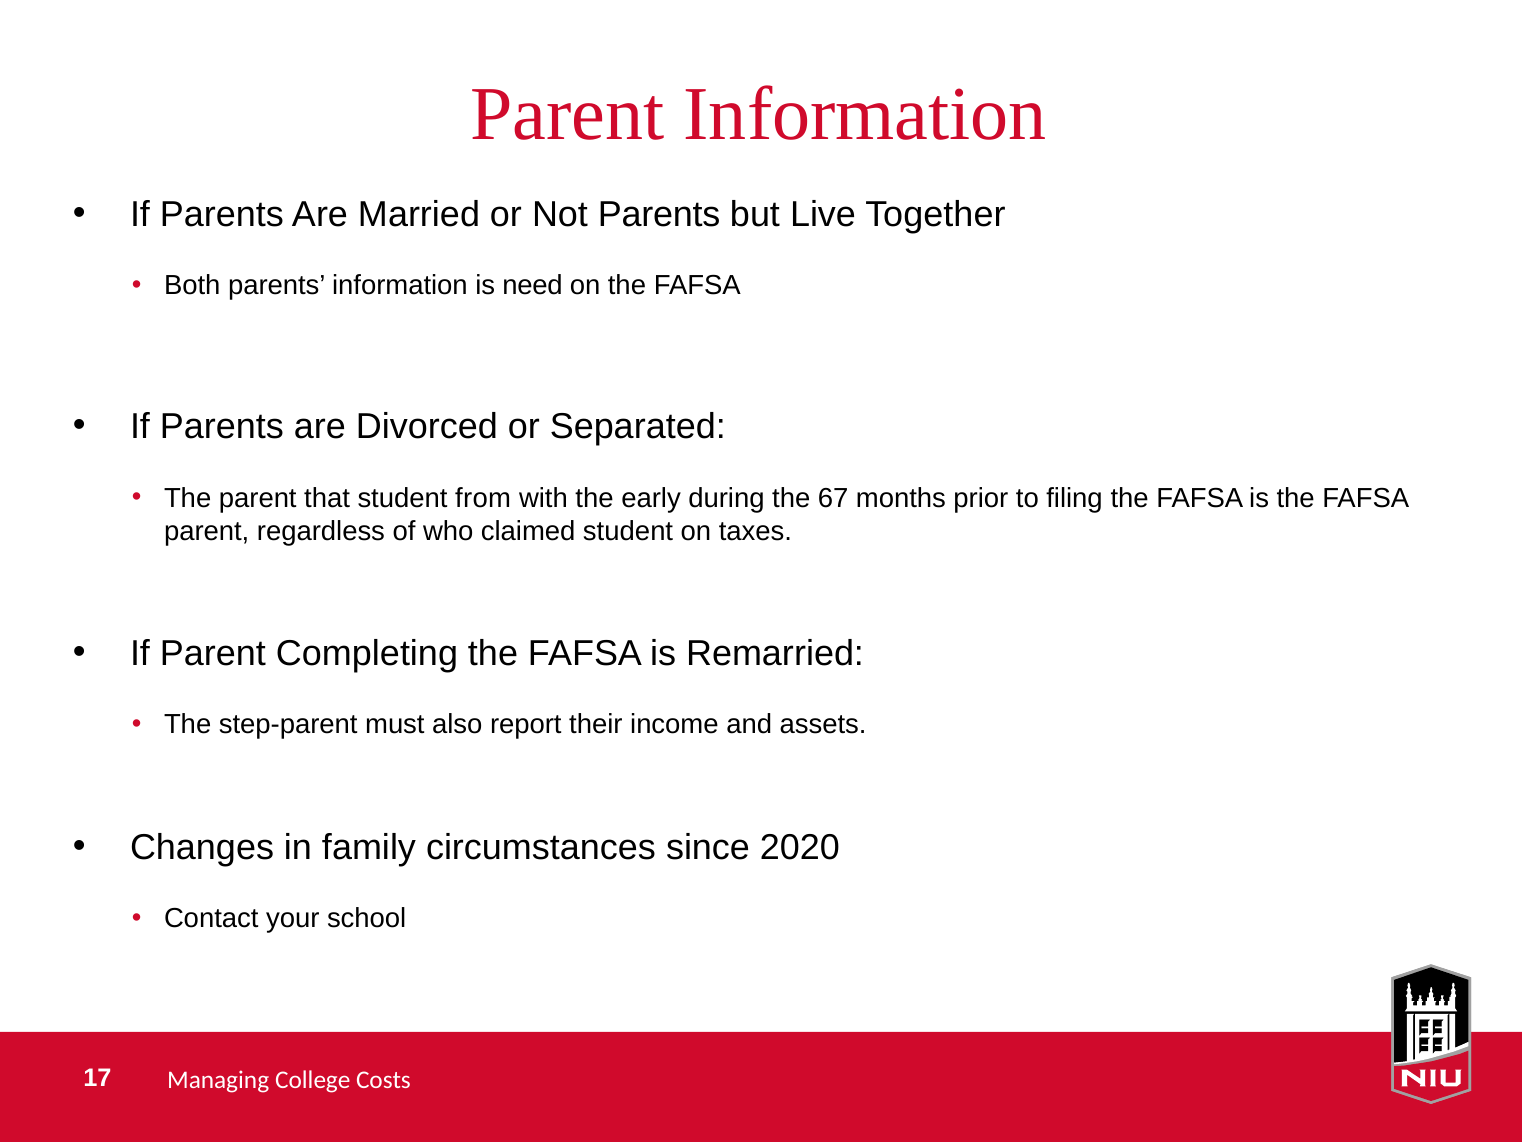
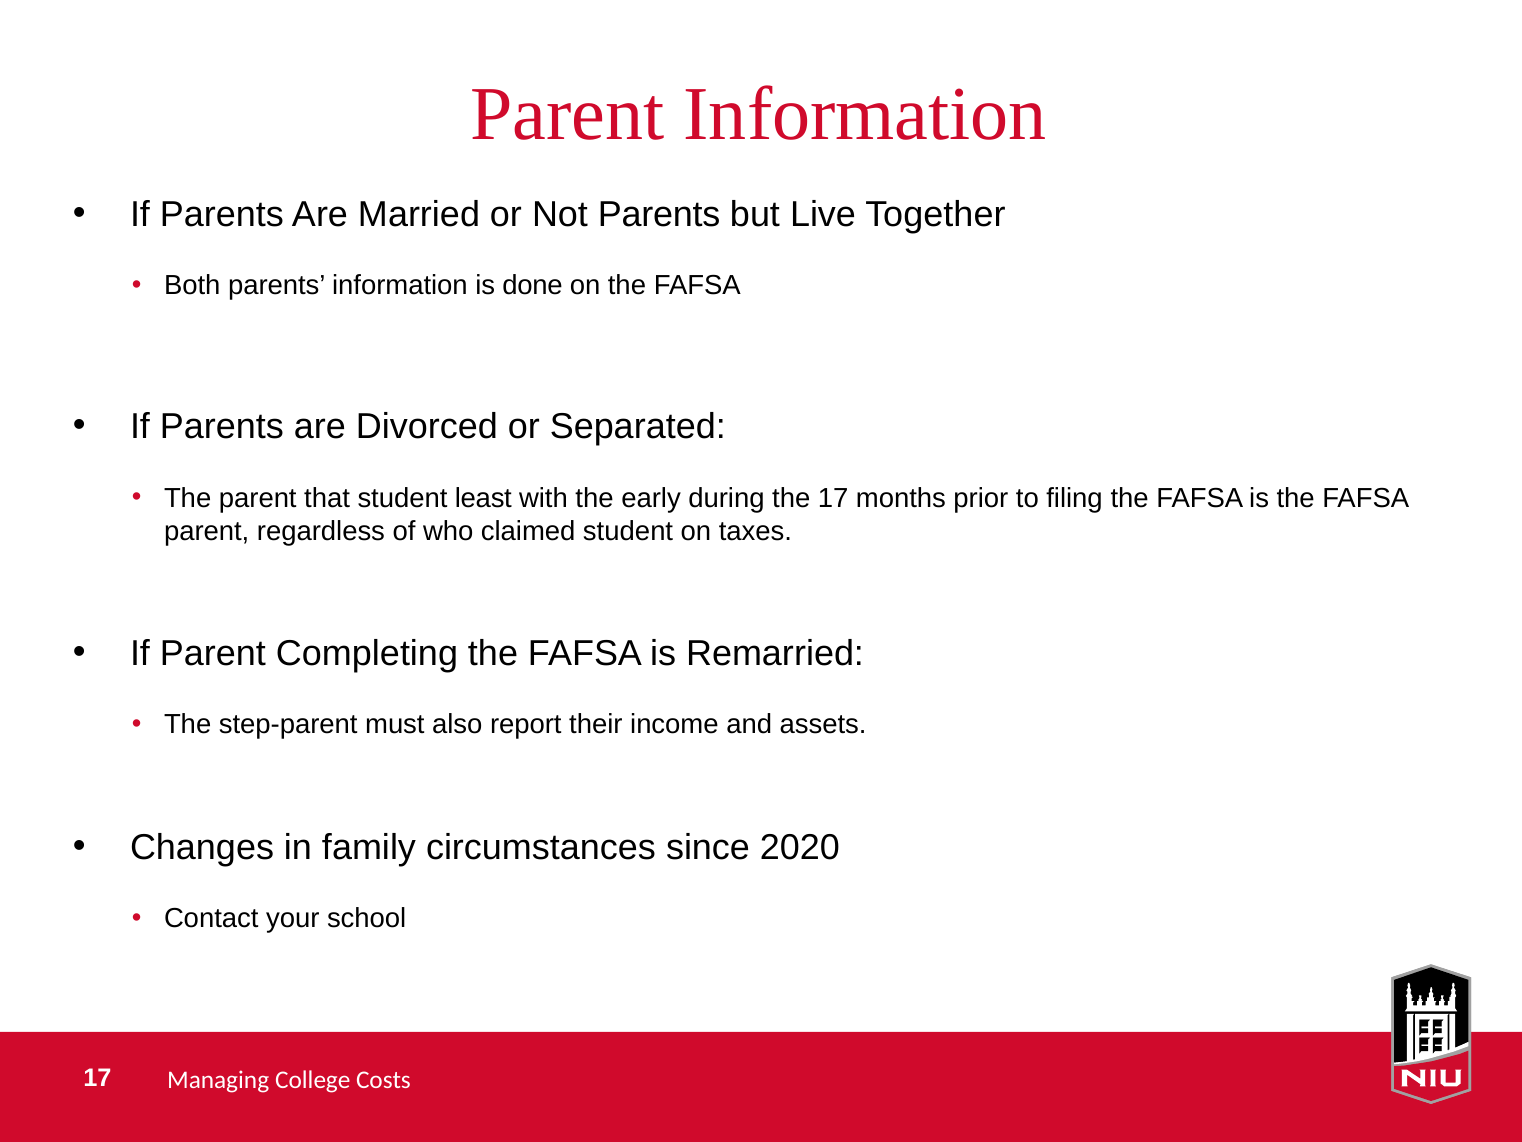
need: need -> done (533, 286)
from: from -> least (483, 498)
the 67: 67 -> 17 (833, 498)
